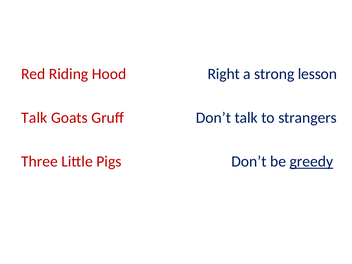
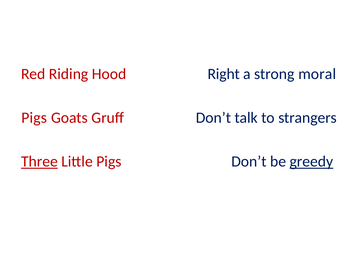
lesson: lesson -> moral (317, 74)
Talk: Talk -> Pigs (34, 118)
Three underline: none -> present (39, 161)
